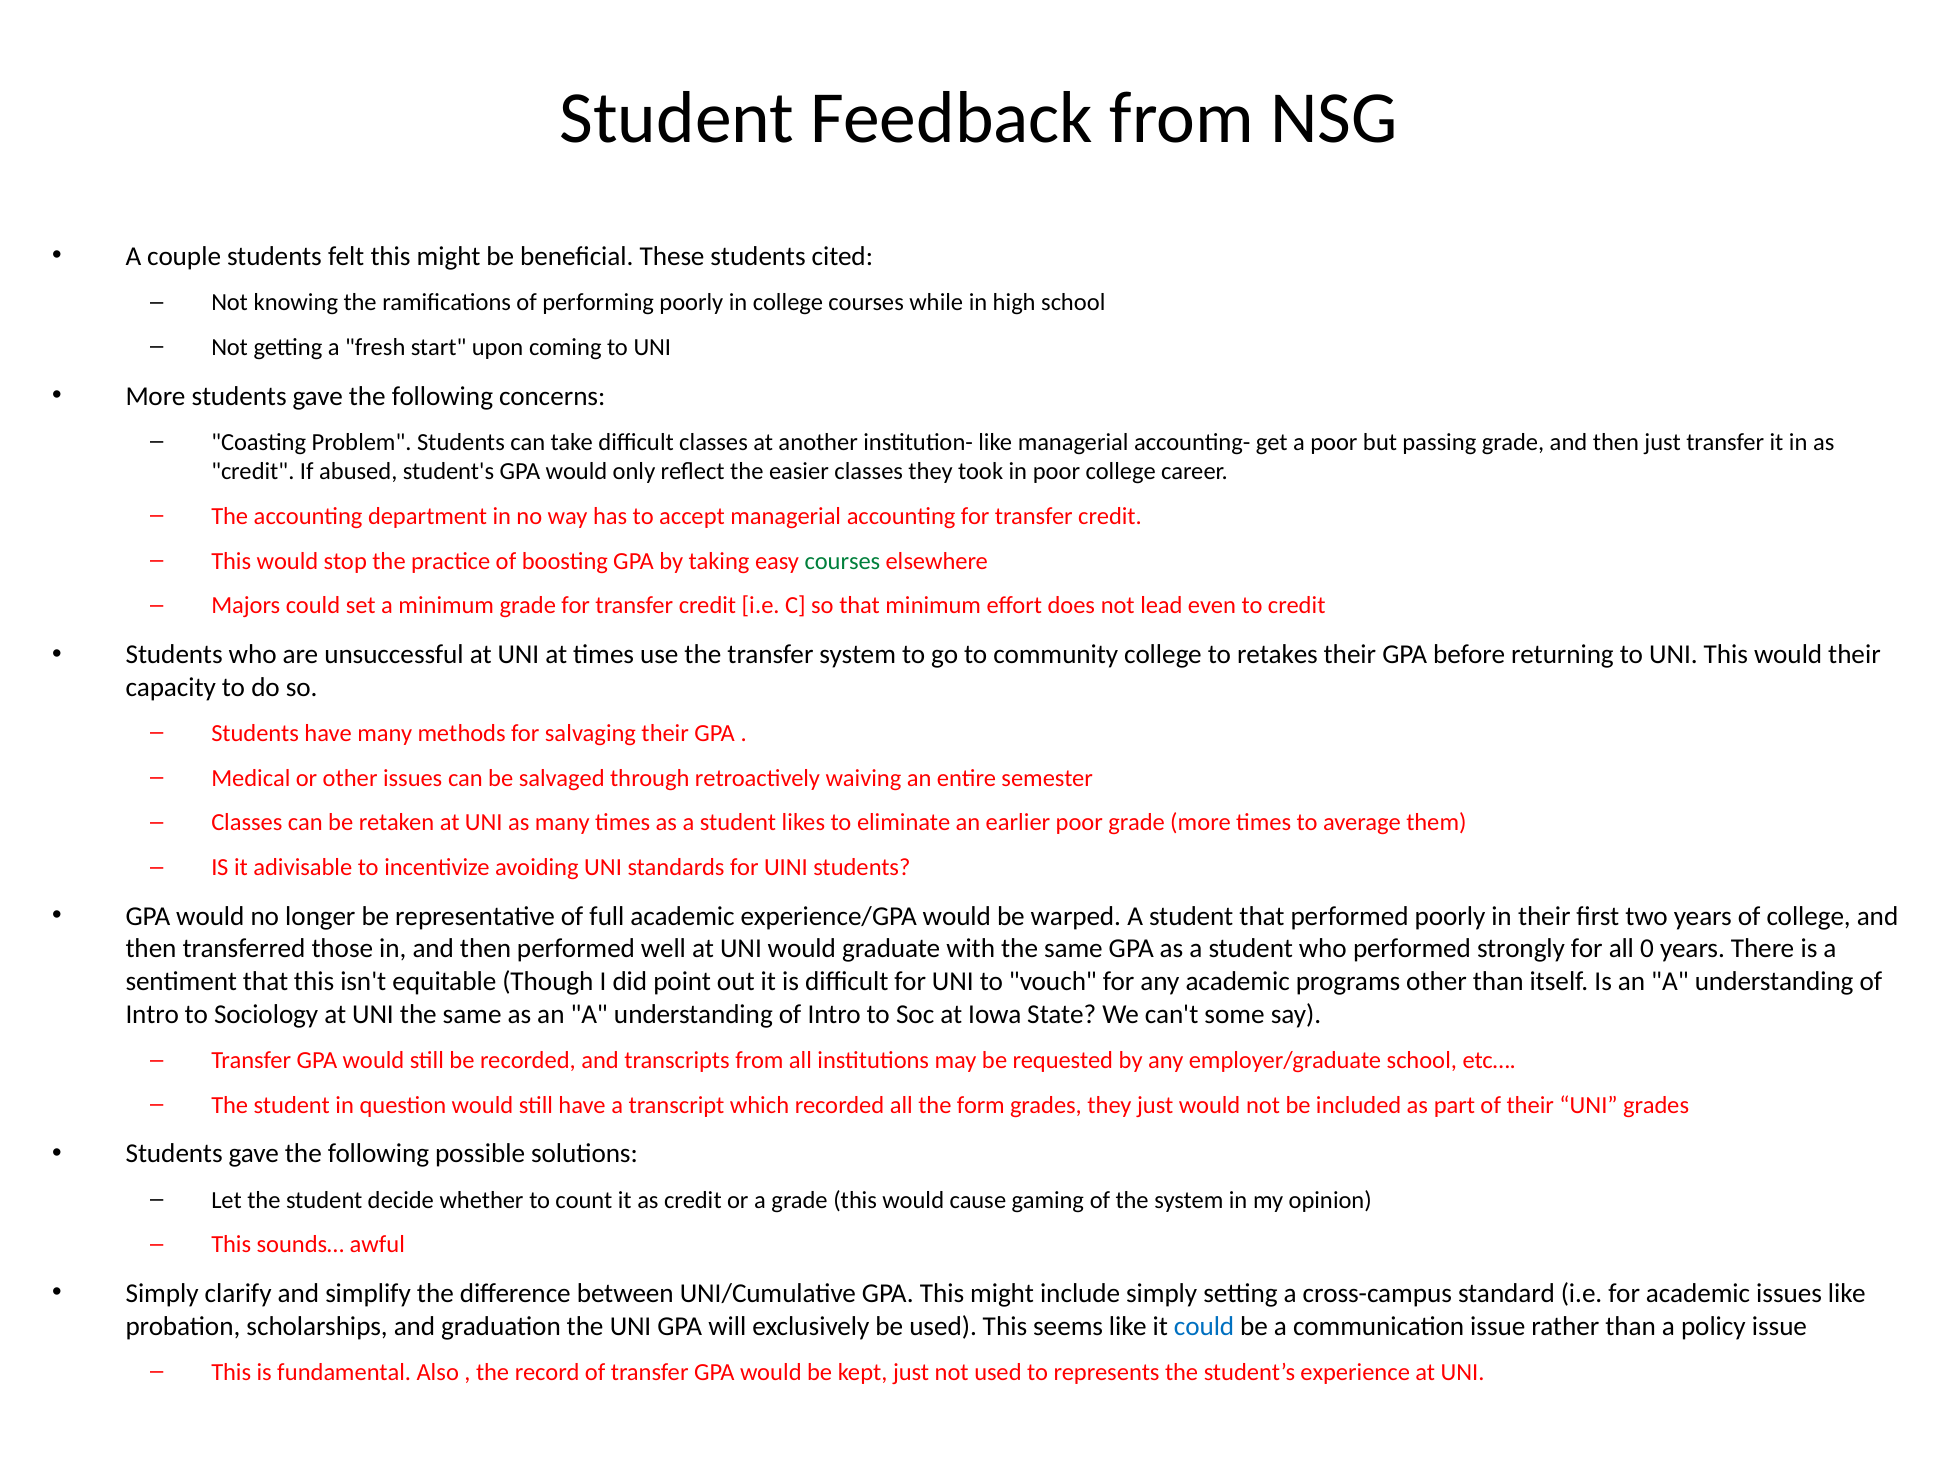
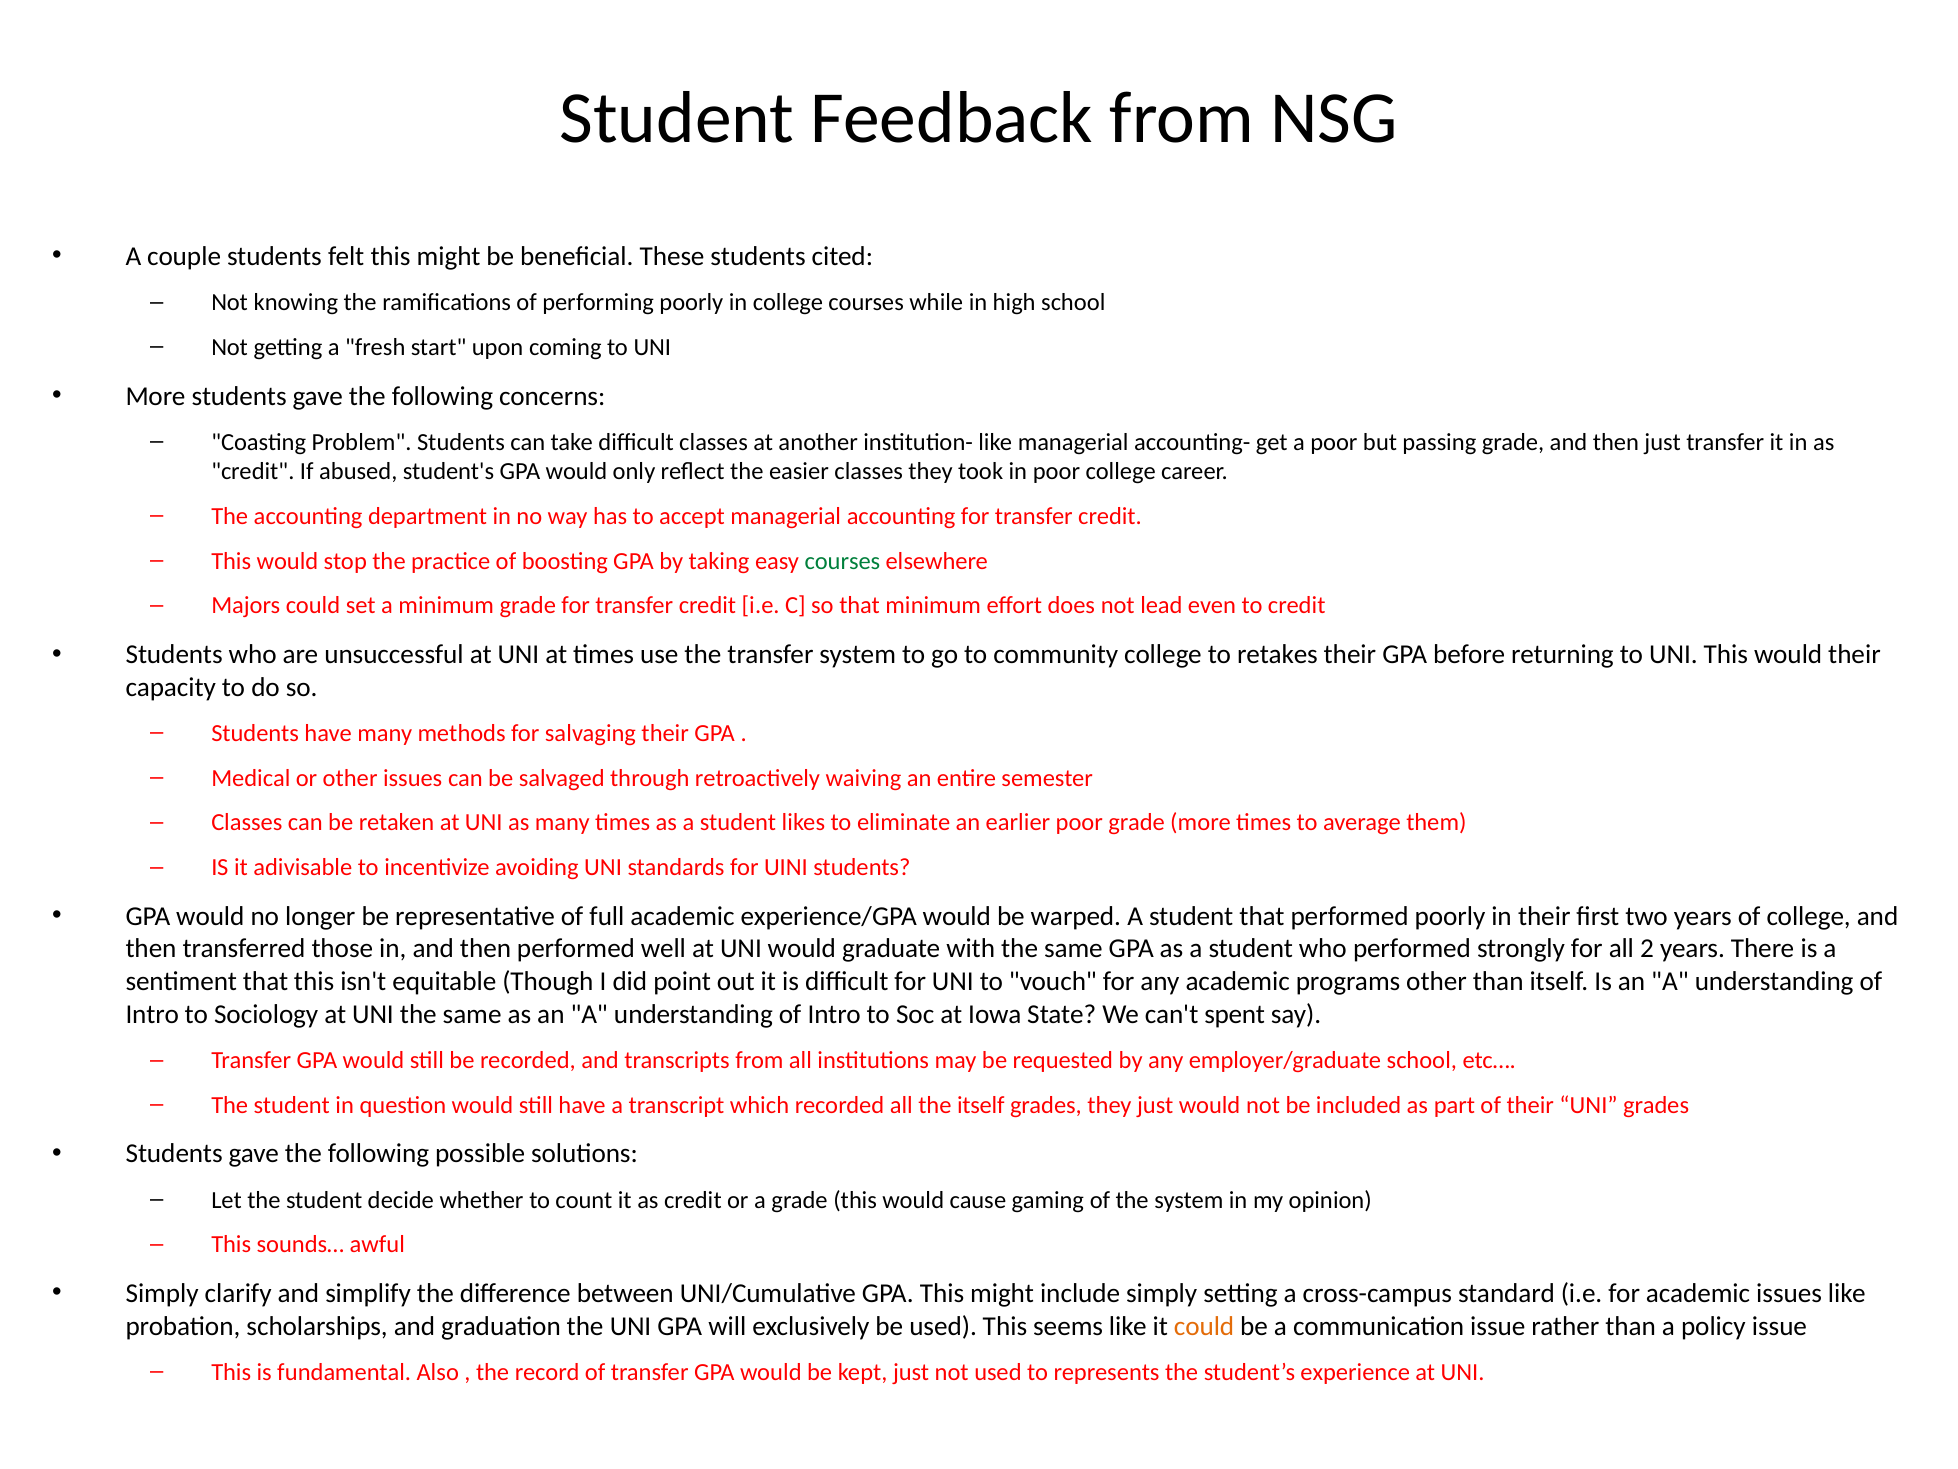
0: 0 -> 2 (1647, 949)
some: some -> spent (1235, 1014)
the form: form -> itself (981, 1105)
could colour: blue -> orange (1204, 1326)
